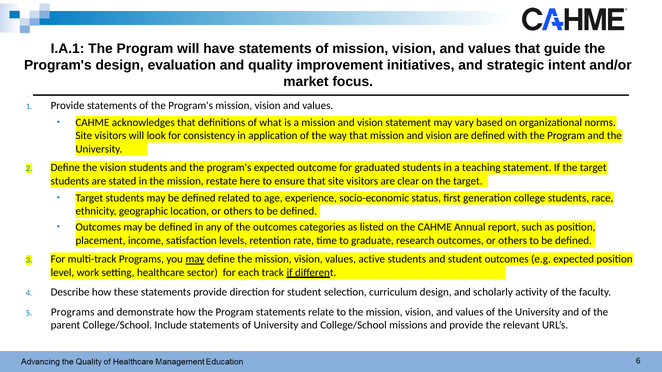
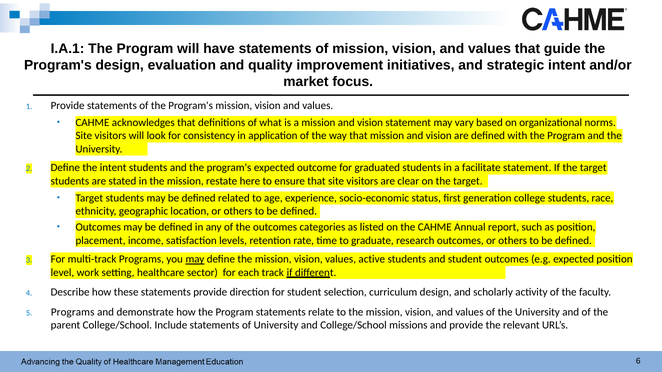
the vision: vision -> intent (113, 168)
teaching: teaching -> facilitate (481, 168)
